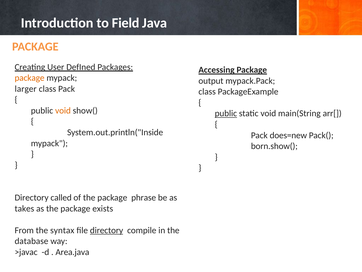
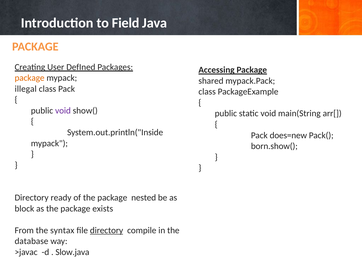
output: output -> shared (211, 81)
larger: larger -> illegal (26, 89)
void colour: orange -> purple (63, 110)
public underline: present -> none (226, 113)
called: called -> ready (61, 197)
phrase: phrase -> nested (144, 197)
takes: takes -> block (24, 208)
Area.java: Area.java -> Slow.java (72, 252)
